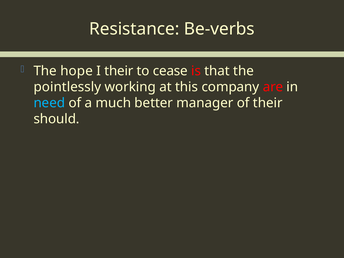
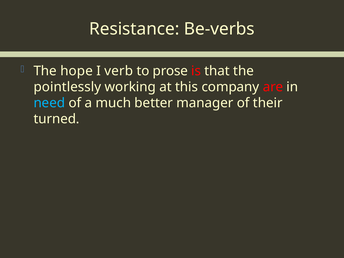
I their: their -> verb (119, 71)
cease: cease -> prose (170, 71)
should: should -> turned (57, 119)
